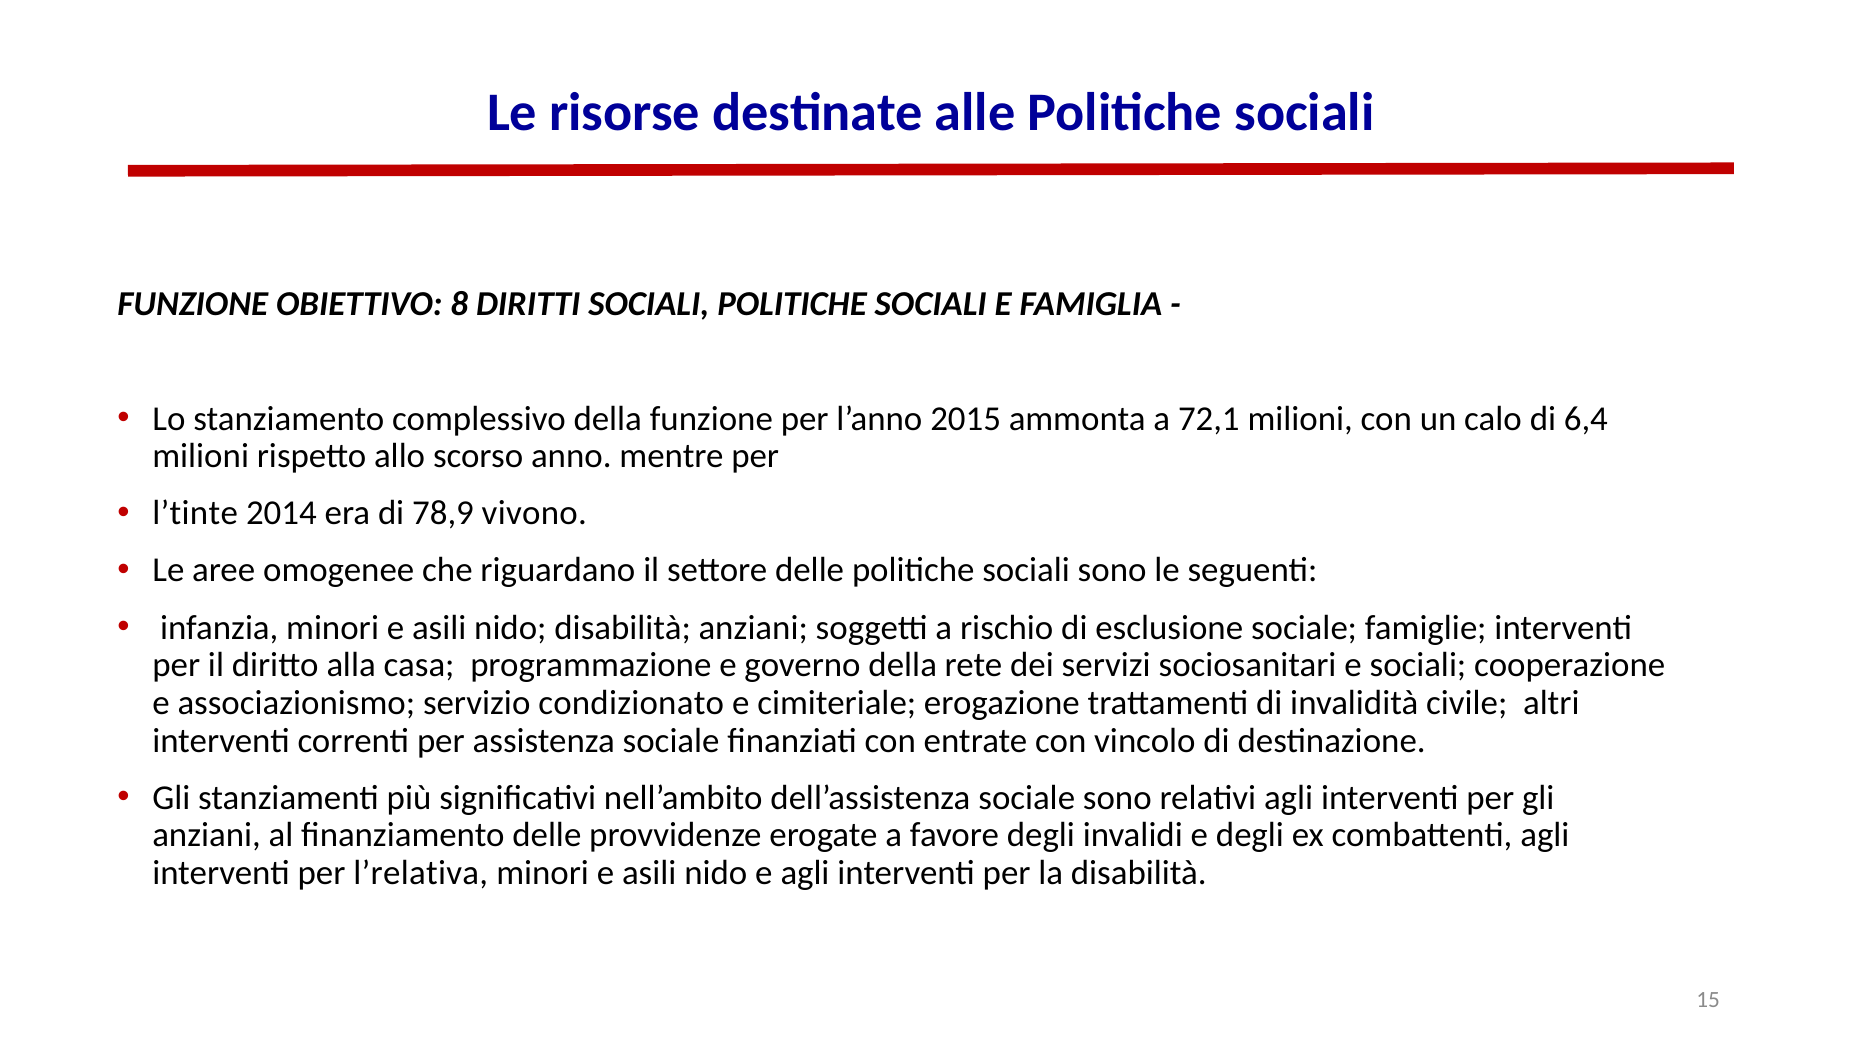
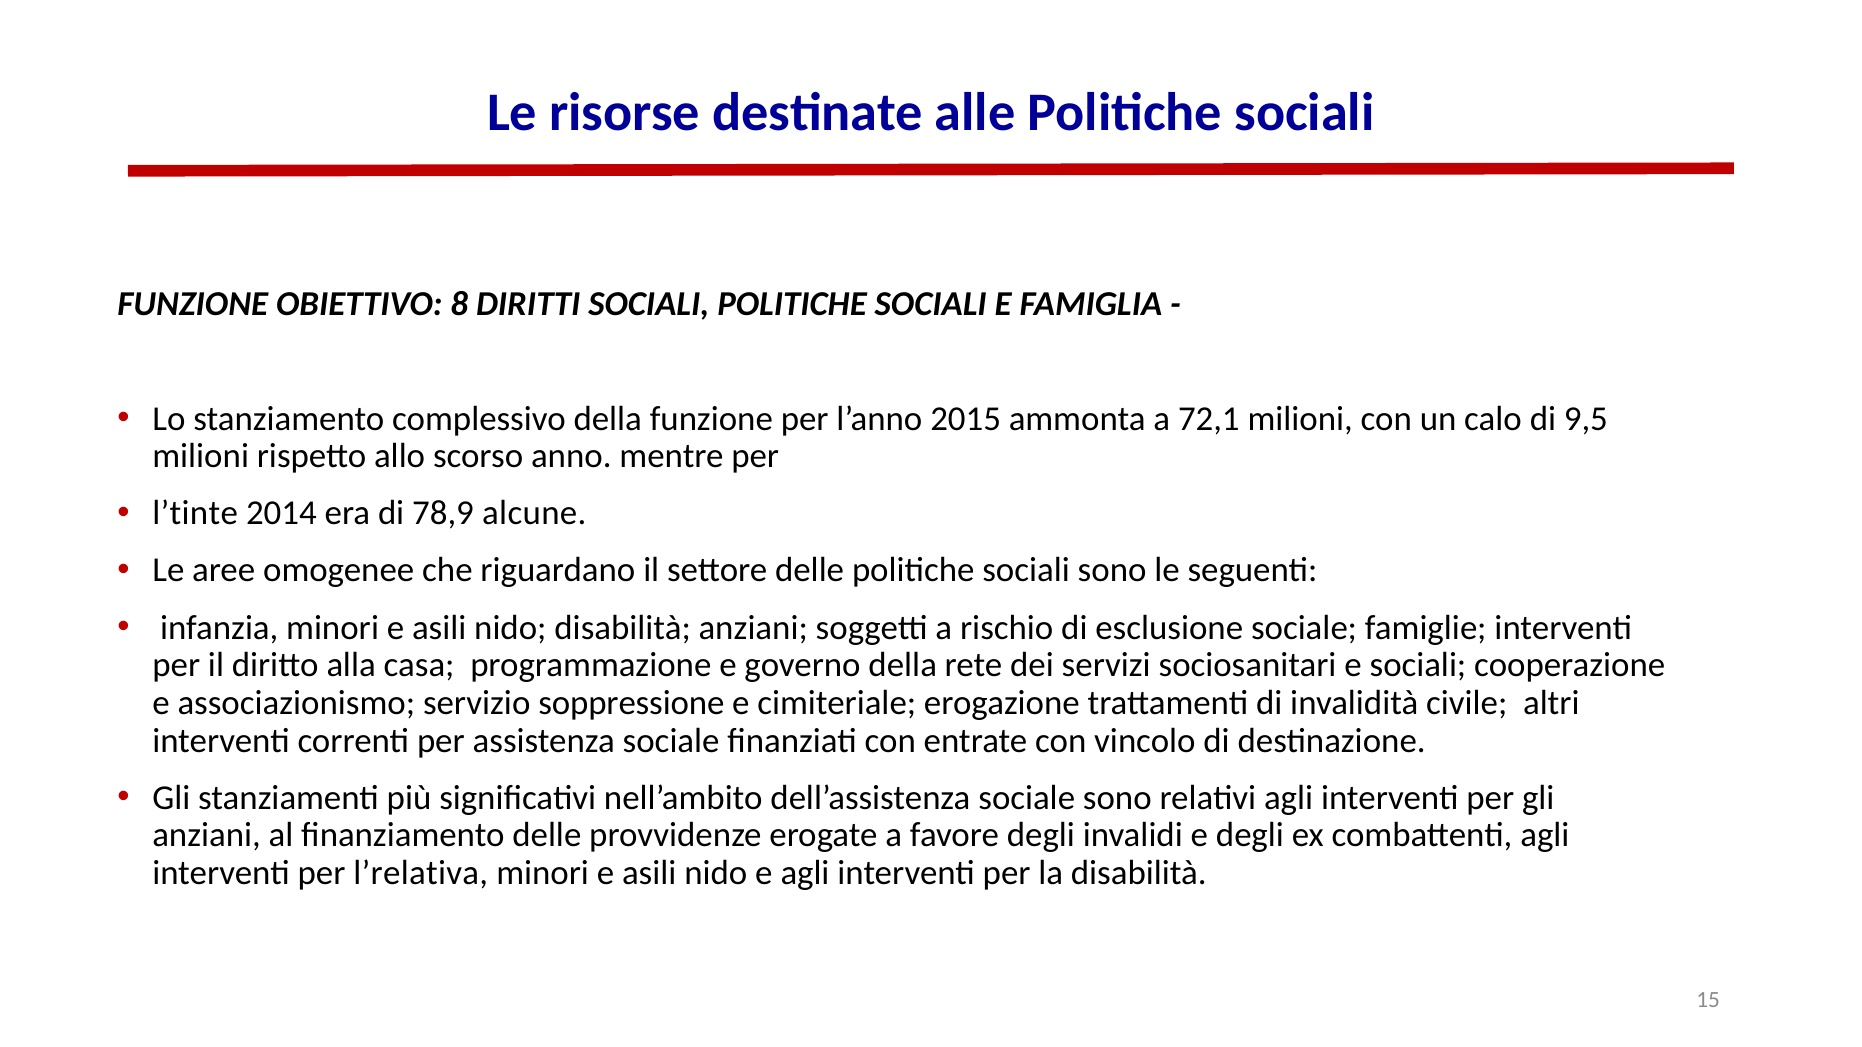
6,4: 6,4 -> 9,5 (1586, 419)
vivono: vivono -> alcune (534, 514)
condizionato: condizionato -> soppressione (631, 703)
